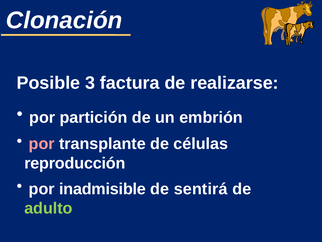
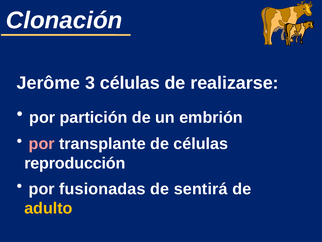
Posible: Posible -> Jerôme (48, 83)
3 factura: factura -> células (130, 83)
inadmisible: inadmisible -> fusionadas (102, 189)
adulto colour: light green -> yellow (48, 208)
